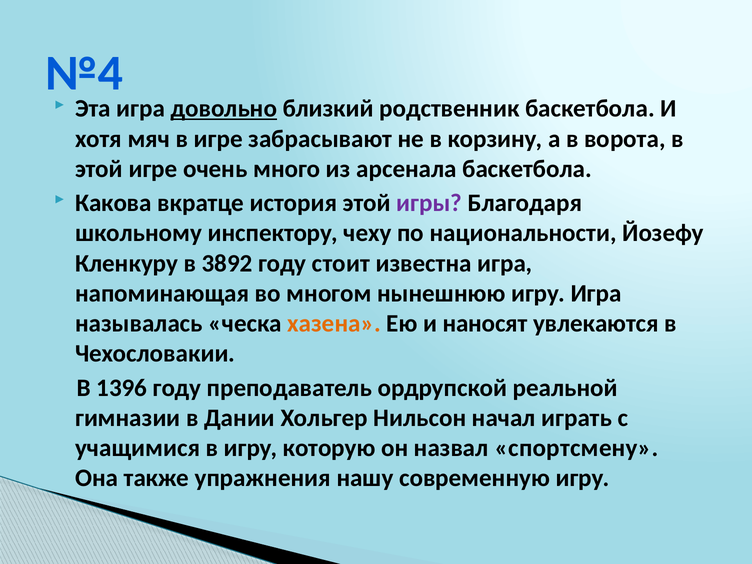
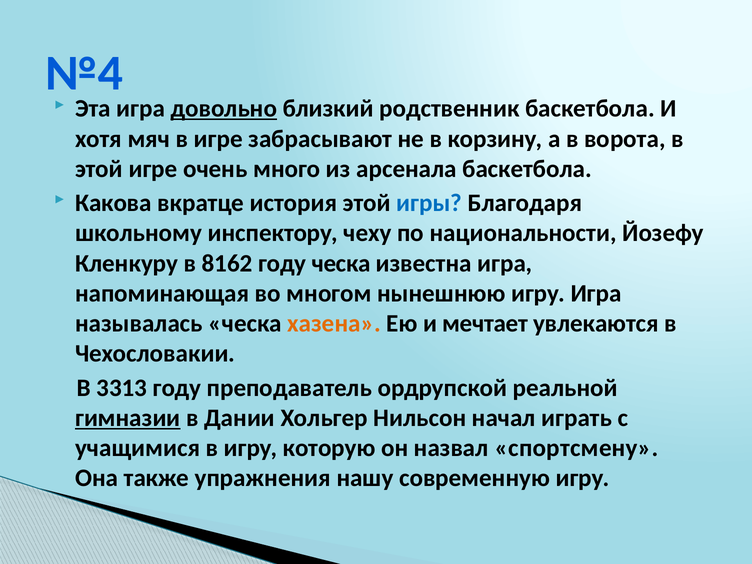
игры colour: purple -> blue (429, 203)
3892: 3892 -> 8162 (227, 263)
году стоит: стоит -> ческа (341, 263)
наносят: наносят -> мечтает (485, 323)
1396: 1396 -> 3313 (122, 388)
гимназии underline: none -> present (128, 418)
